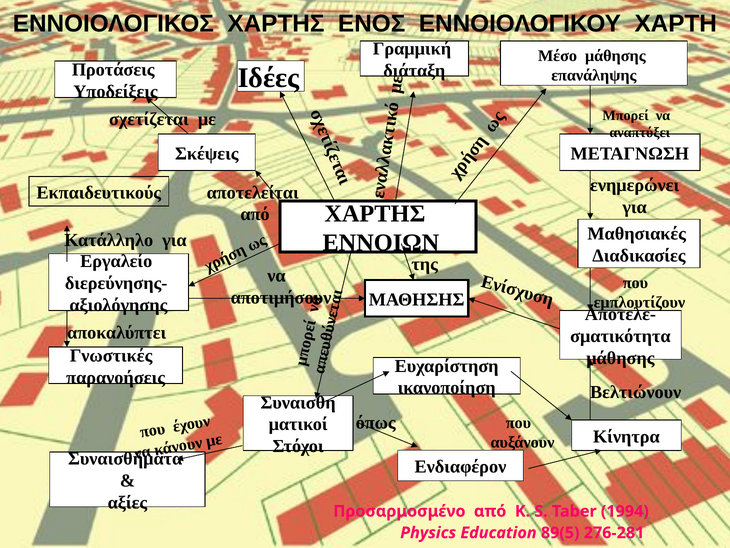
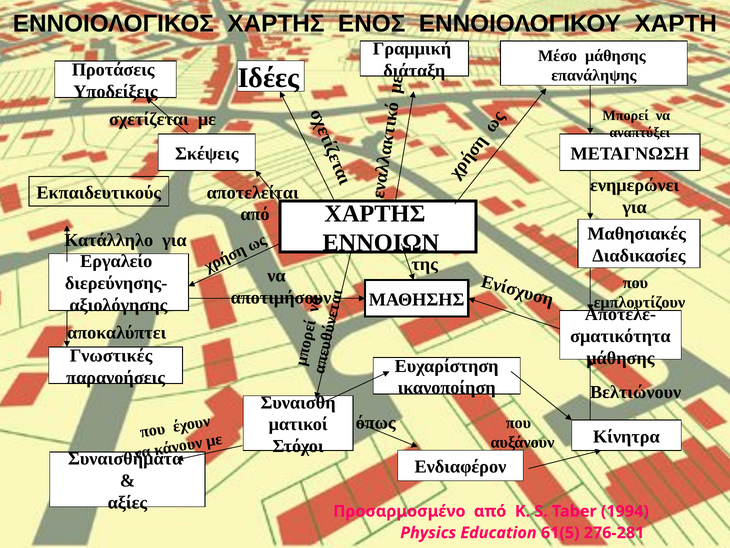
89(5: 89(5 -> 61(5 (560, 532)
